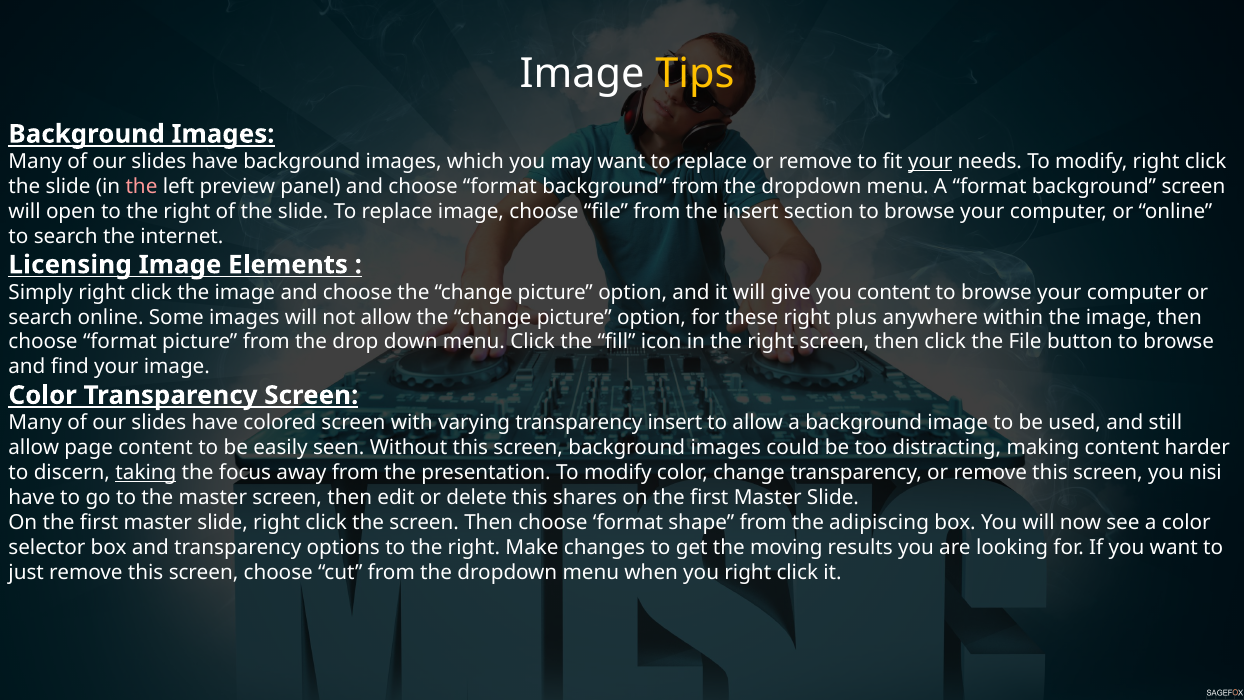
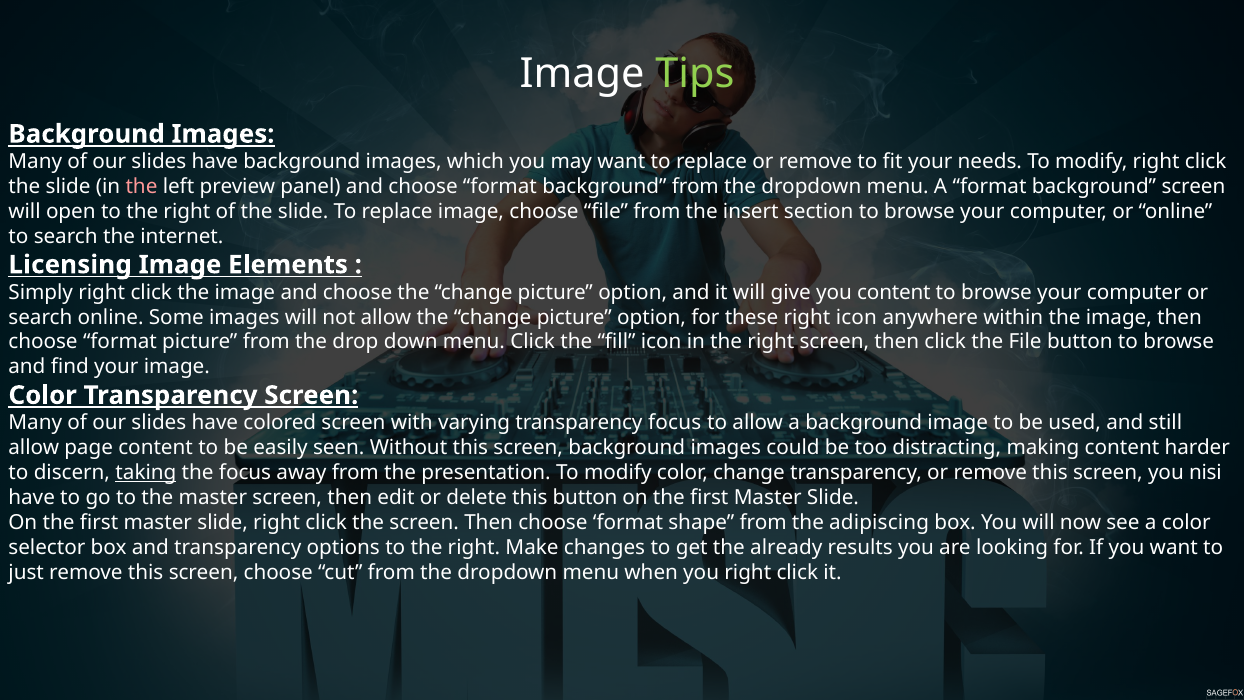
Tips colour: yellow -> light green (695, 73)
your underline: present -> none (930, 162)
right plus: plus -> icon (856, 317)
transparency insert: insert -> focus (675, 423)
this shares: shares -> button (585, 497)
moving: moving -> already (786, 547)
